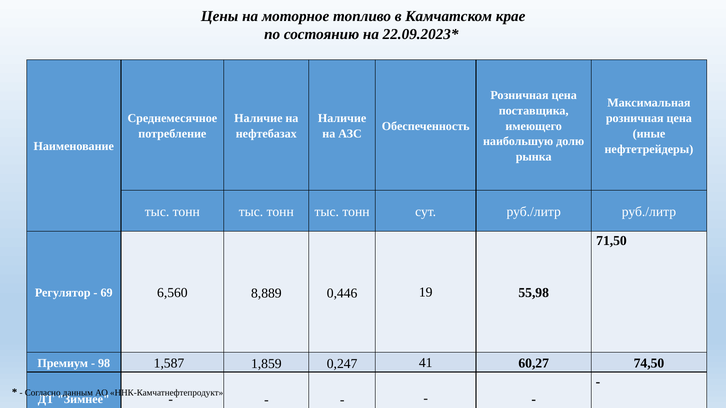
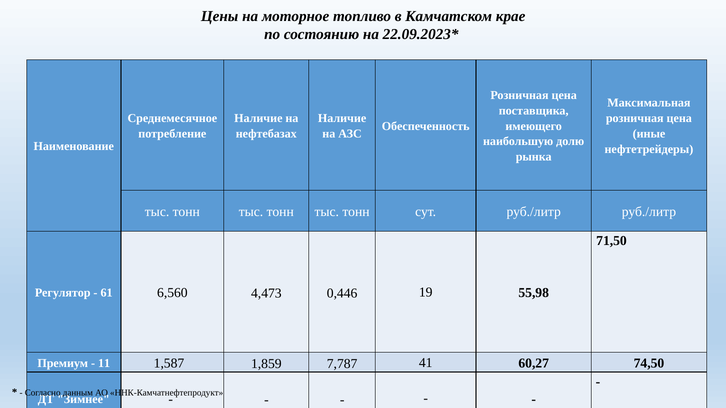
69: 69 -> 61 (107, 293)
8,889: 8,889 -> 4,473 (266, 293)
98: 98 -> 11 (104, 364)
0,247: 0,247 -> 7,787 (342, 364)
